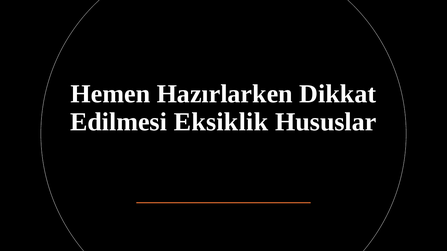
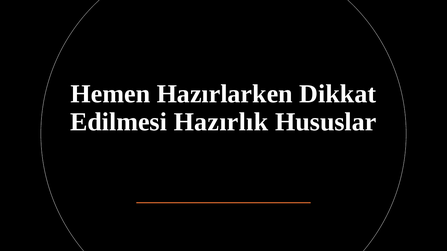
Eksiklik: Eksiklik -> Hazırlık (221, 122)
